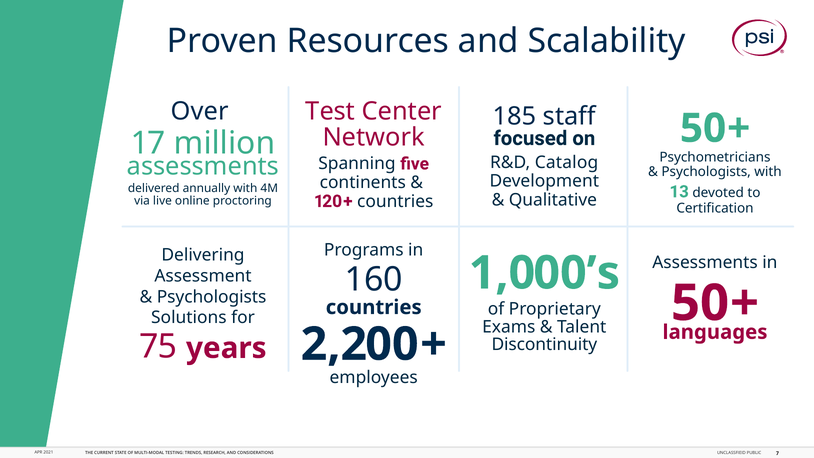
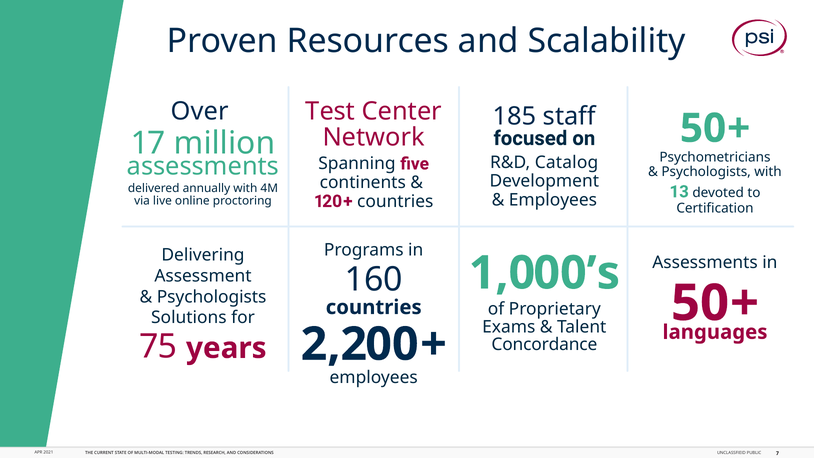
Qualitative: Qualitative -> Employees (553, 200)
Discontinuity: Discontinuity -> Concordance (544, 345)
